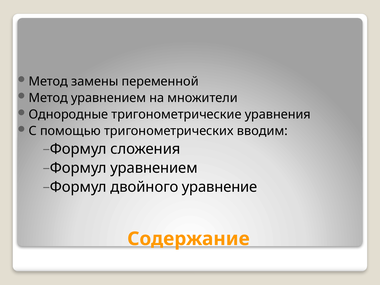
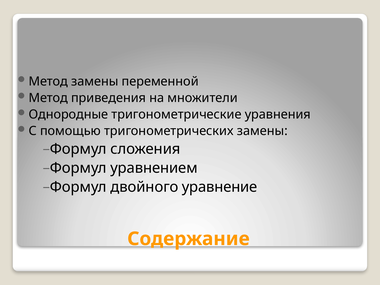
Метод уравнением: уравнением -> приведения (109, 98)
тригонометрических вводим: вводим -> замены (262, 131)
